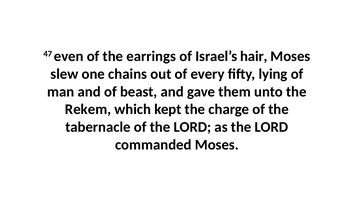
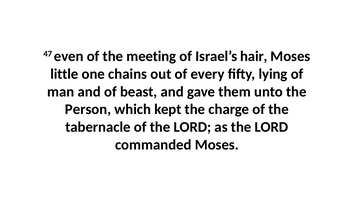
earrings: earrings -> meeting (151, 56)
slew: slew -> little (64, 74)
Rekem: Rekem -> Person (88, 109)
